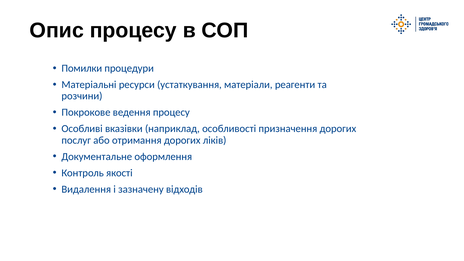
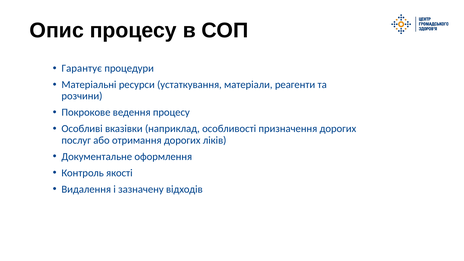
Помилки: Помилки -> Гарантує (82, 68)
